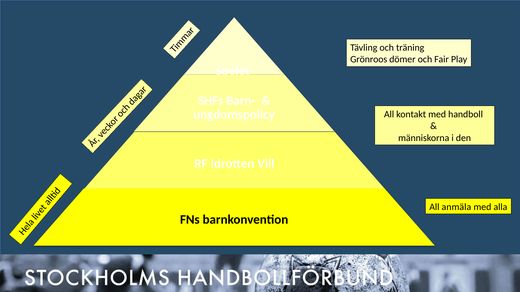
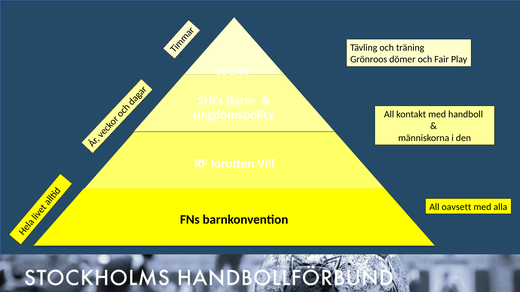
anmäla: anmäla -> oavsett (456, 207)
